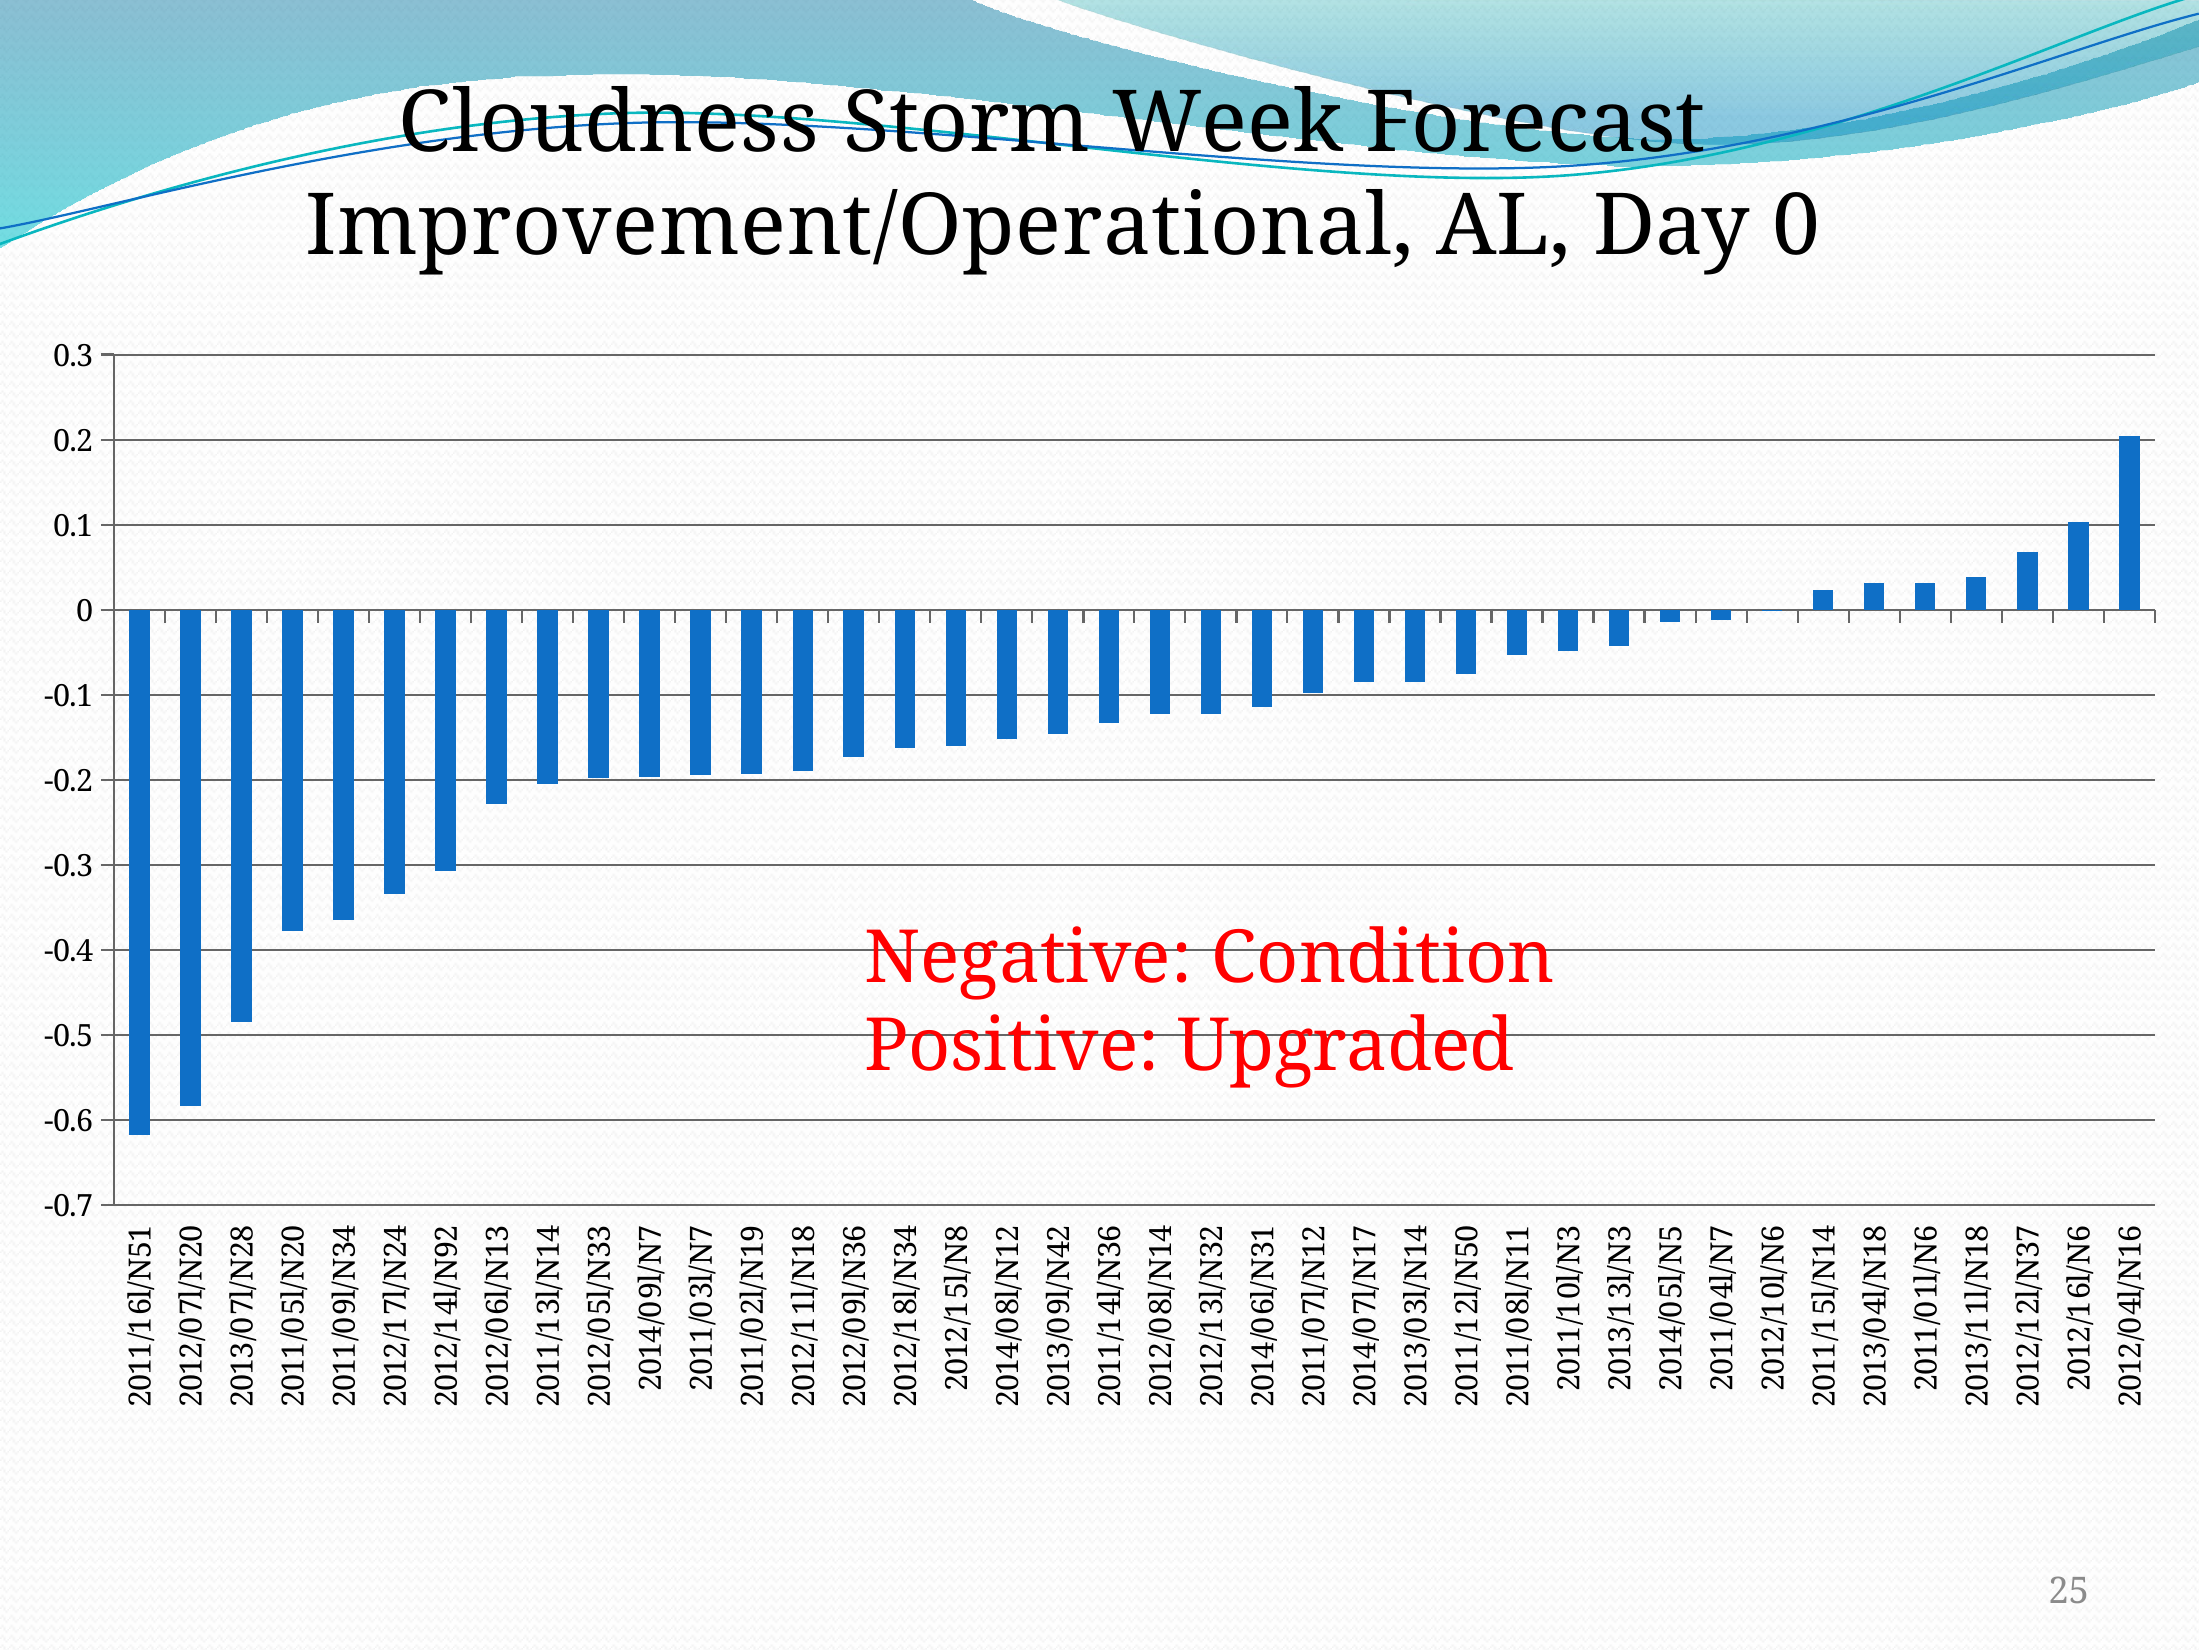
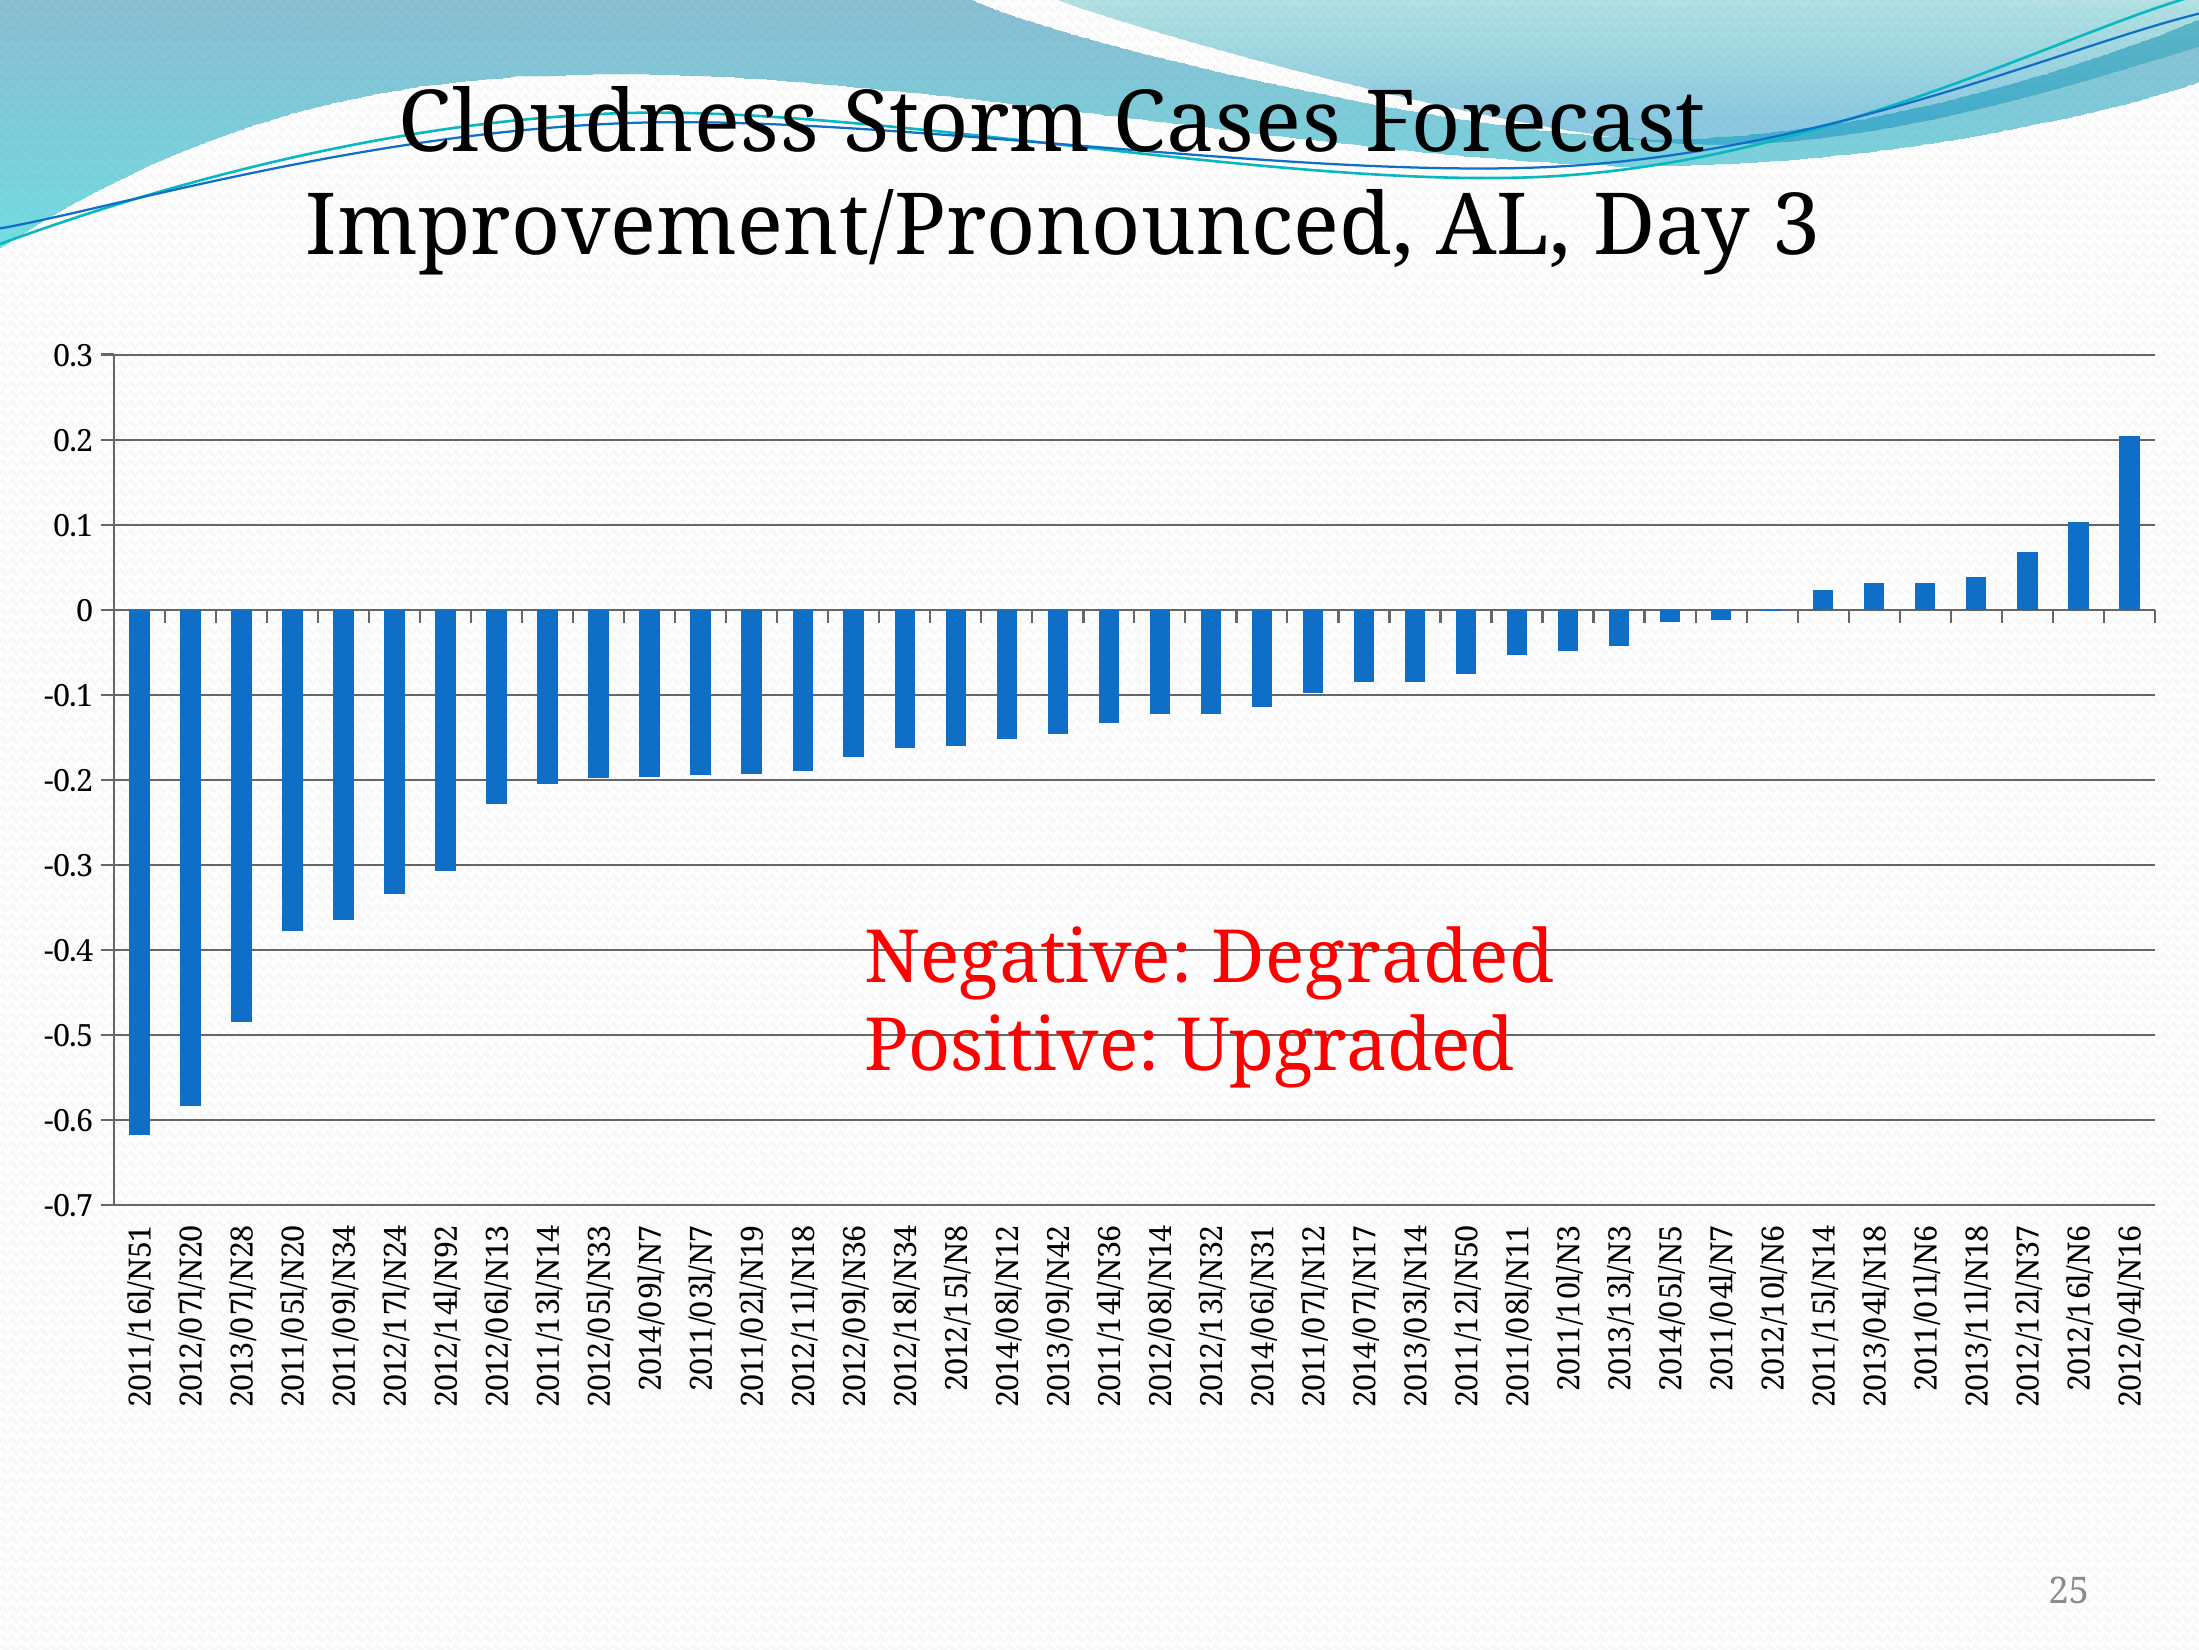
Week: Week -> Cases (1227, 123)
Improvement/Operational: Improvement/Operational -> Improvement/Pronounced (860, 226)
Day 0: 0 -> 3 (1796, 226)
Condition: Condition -> Degraded (1383, 958)
